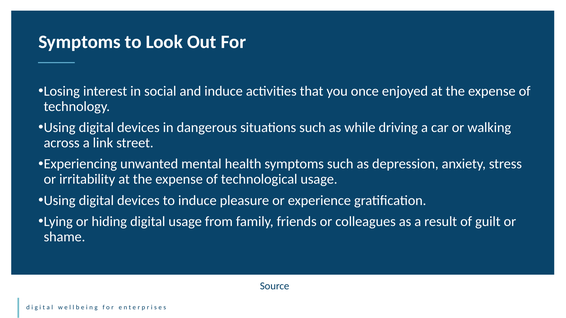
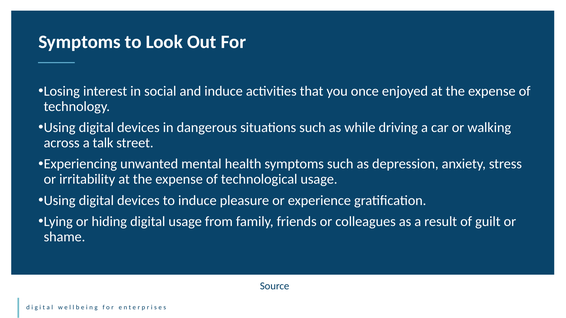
link: link -> talk (103, 143)
